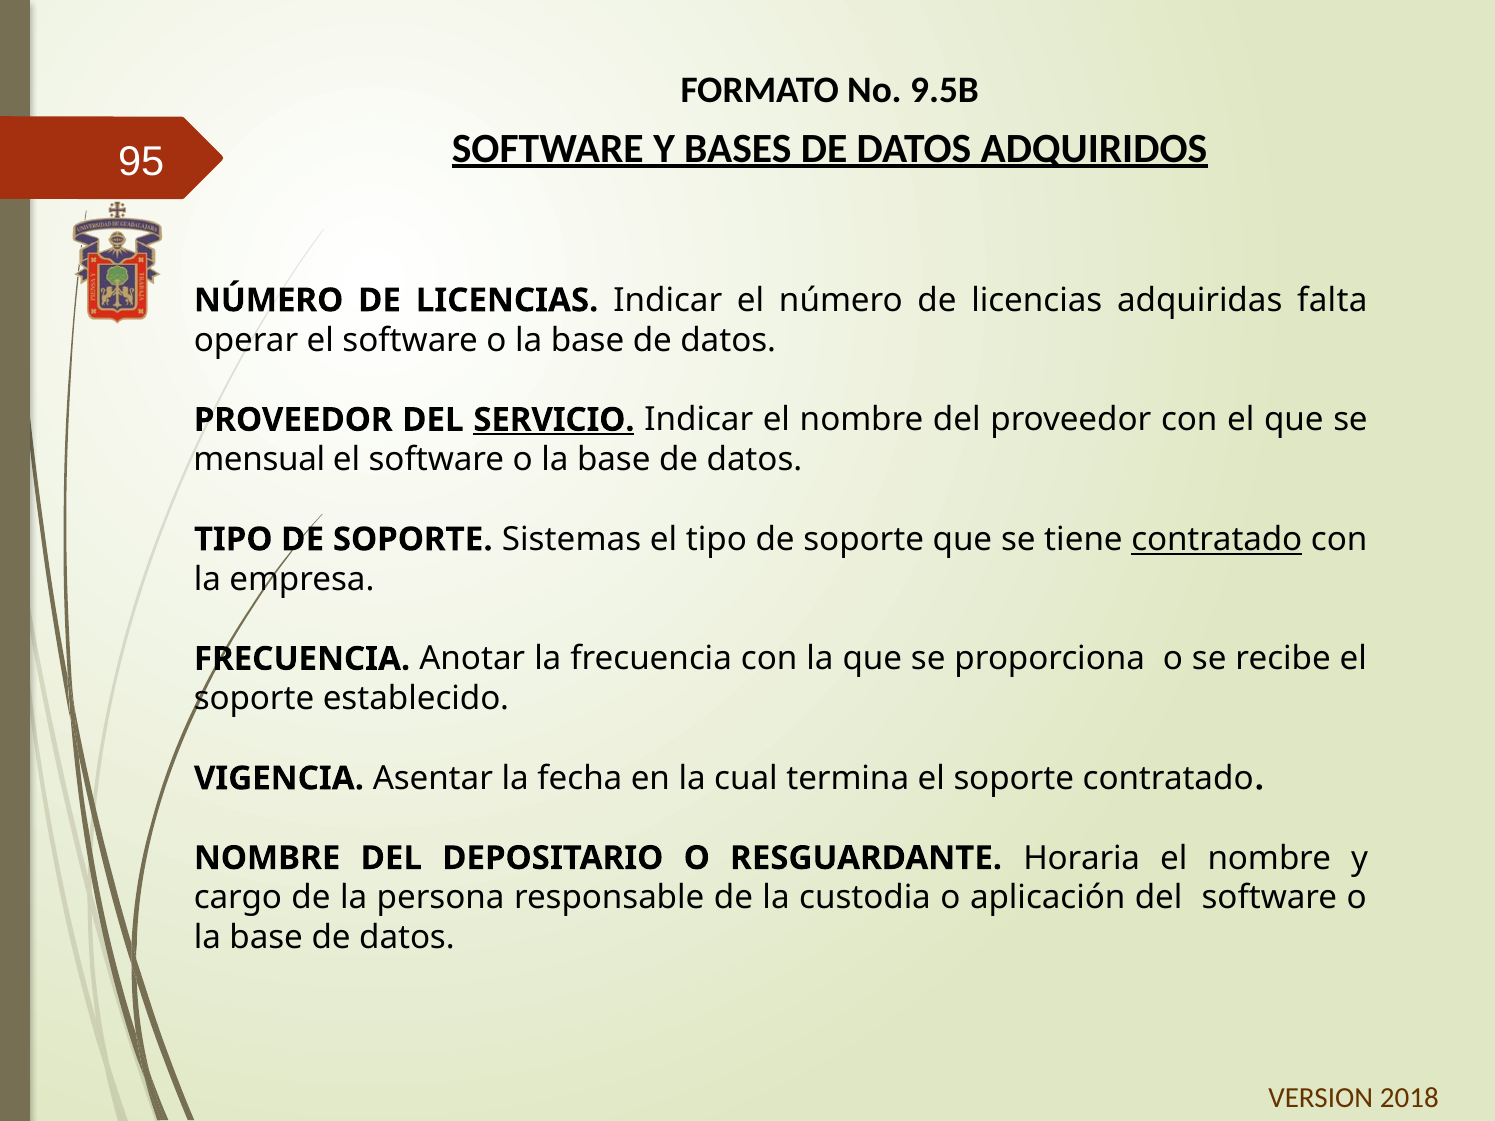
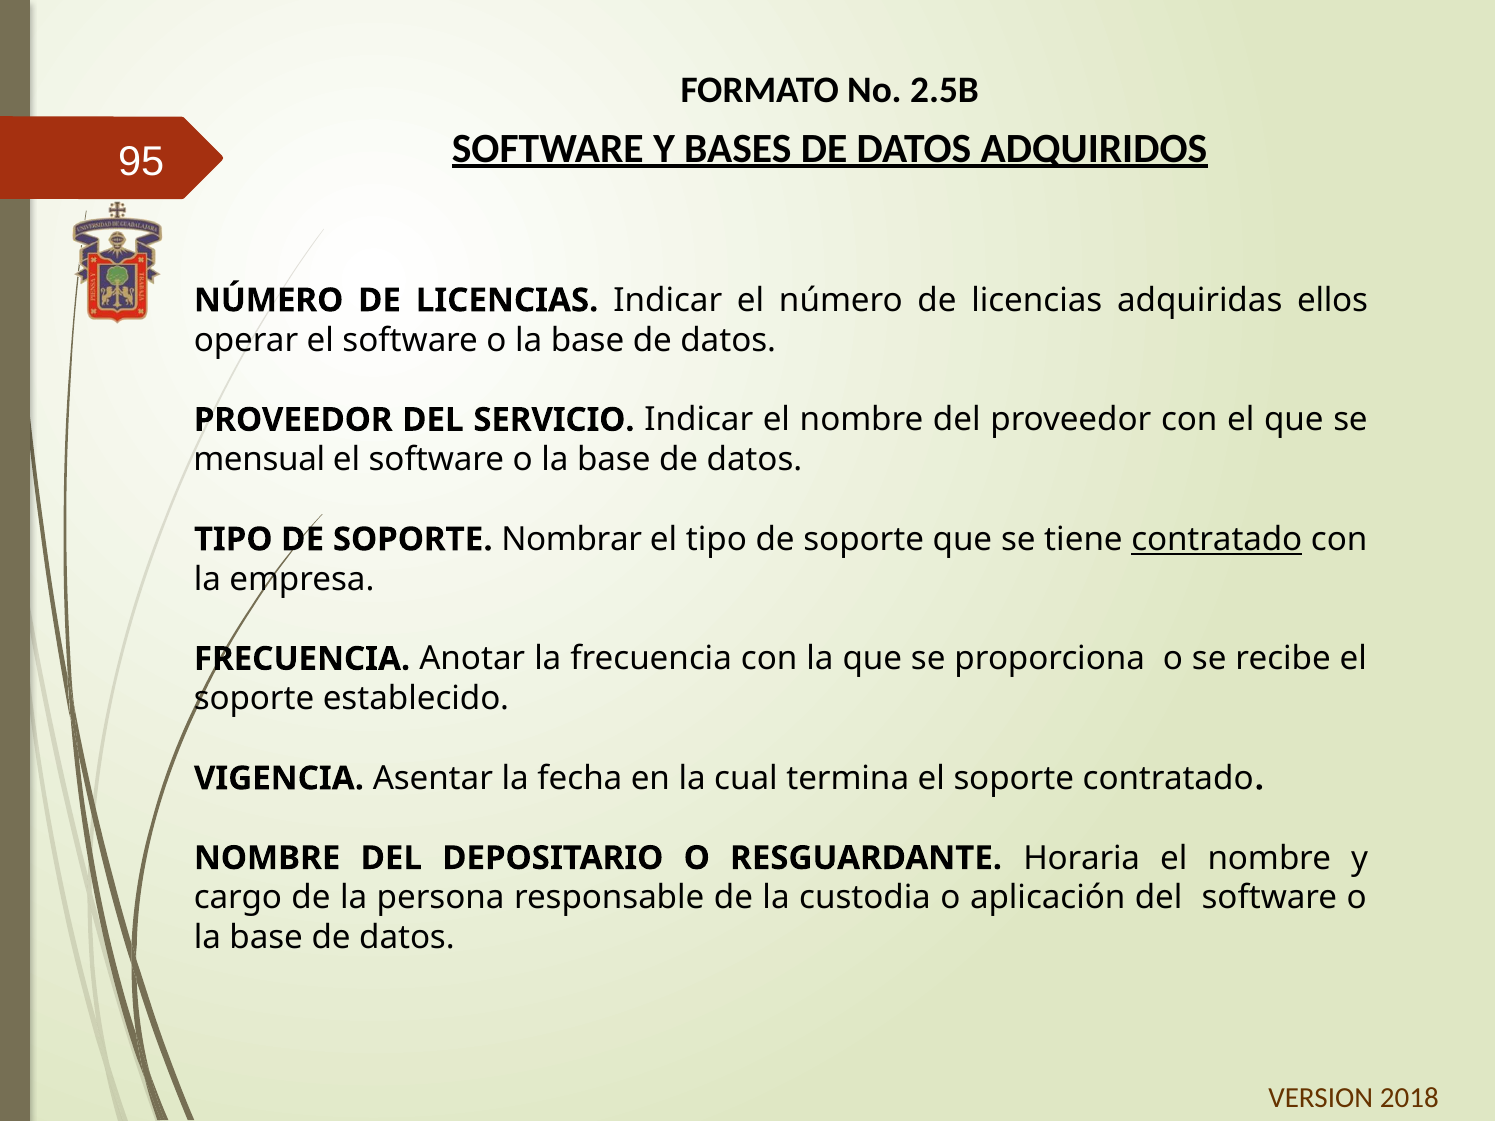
9.5B: 9.5B -> 2.5B (944, 90)
falta: falta -> ellos (1332, 300)
SERVICIO underline: present -> none (554, 420)
Sistemas: Sistemas -> Nombrar (572, 539)
